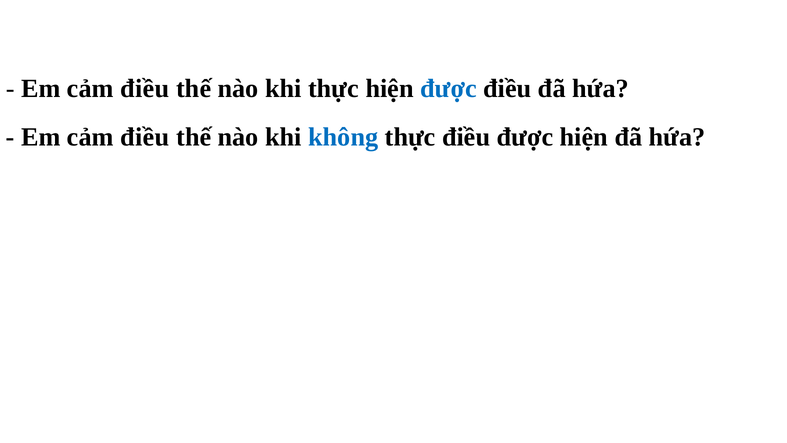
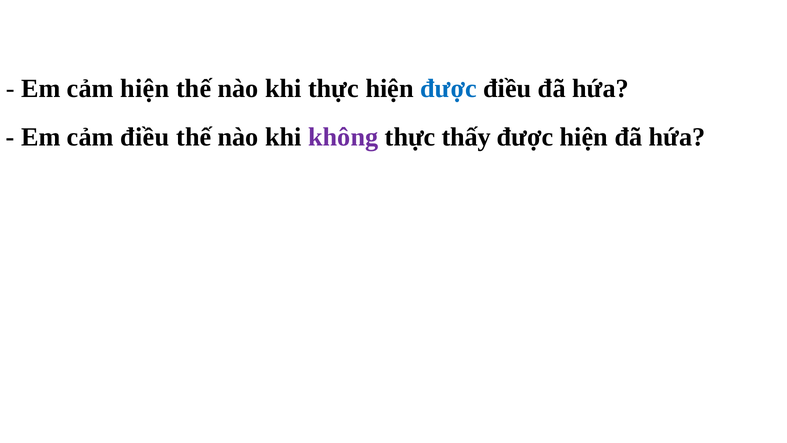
điều: điều -> hiện (145, 88)
không colour: blue -> purple (343, 137)
thực điều: điều -> thấy (466, 137)
